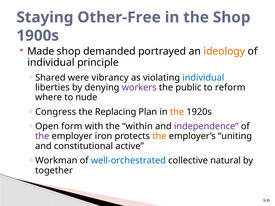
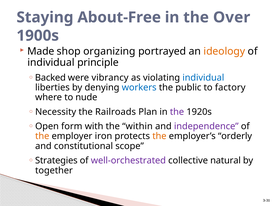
Other-Free: Other-Free -> About-Free (119, 17)
the Shop: Shop -> Over (232, 17)
demanded: demanded -> organizing (109, 51)
Shared: Shared -> Backed (50, 78)
workers colour: purple -> blue (139, 88)
reform: reform -> factory (230, 88)
Congress: Congress -> Necessity (56, 112)
Replacing: Replacing -> Railroads (116, 112)
the colour: orange -> purple (177, 112)
the colour: purple -> orange (42, 136)
uniting: uniting -> orderly (235, 136)
active: active -> scope (130, 146)
Workman: Workman -> Strategies (56, 161)
well-orchestrated colour: blue -> purple (128, 161)
